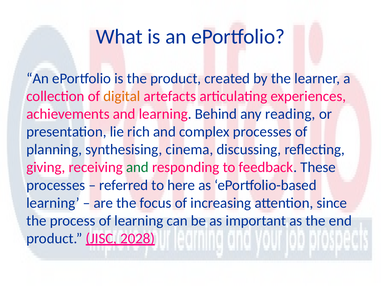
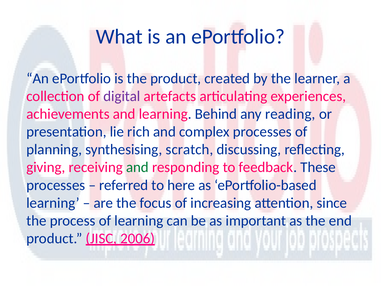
digital colour: orange -> purple (122, 96)
cinema: cinema -> scratch (189, 149)
2028: 2028 -> 2006 (138, 238)
